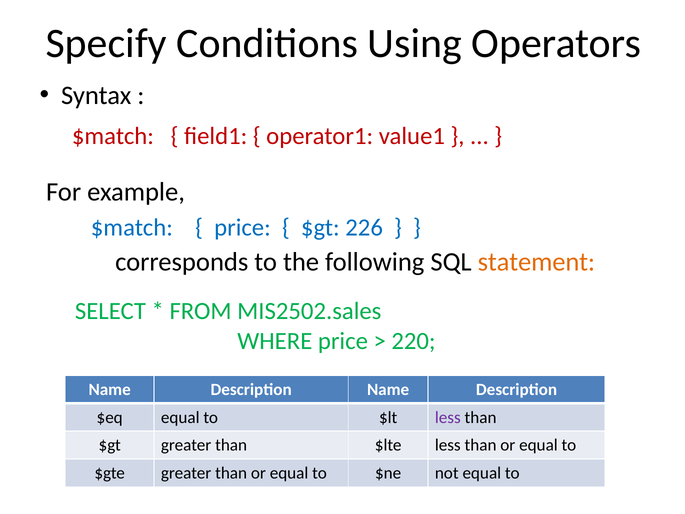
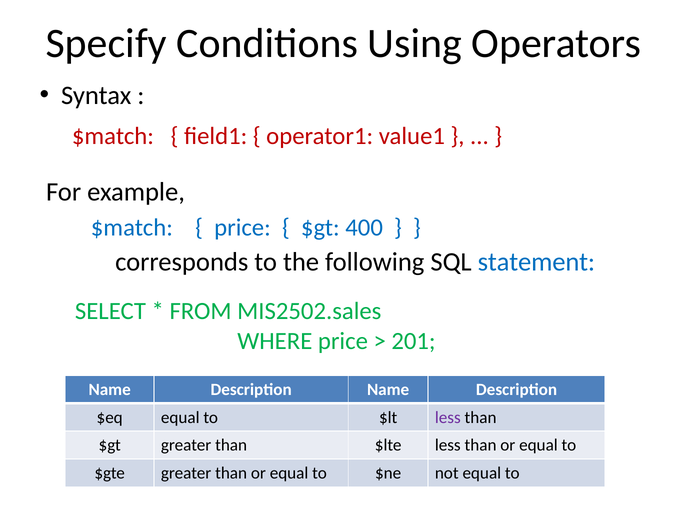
226: 226 -> 400 (364, 227)
statement colour: orange -> blue (536, 262)
220: 220 -> 201 (414, 341)
